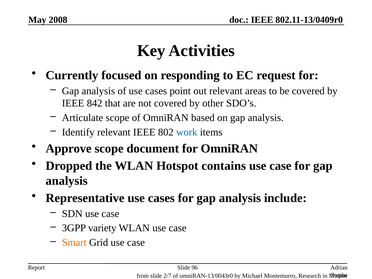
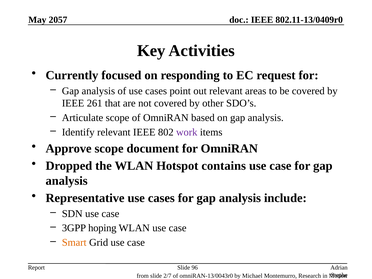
2008: 2008 -> 2057 (58, 20)
842: 842 -> 261 (95, 103)
work colour: blue -> purple (187, 132)
variety: variety -> hoping (102, 228)
